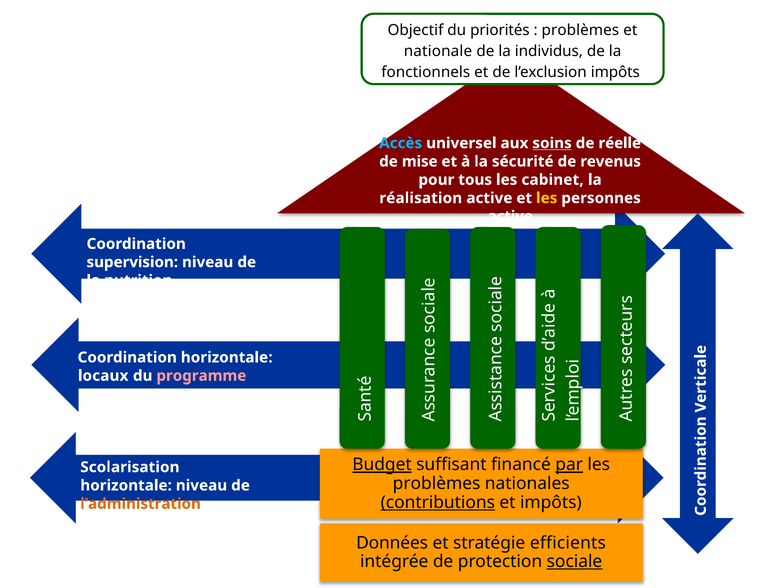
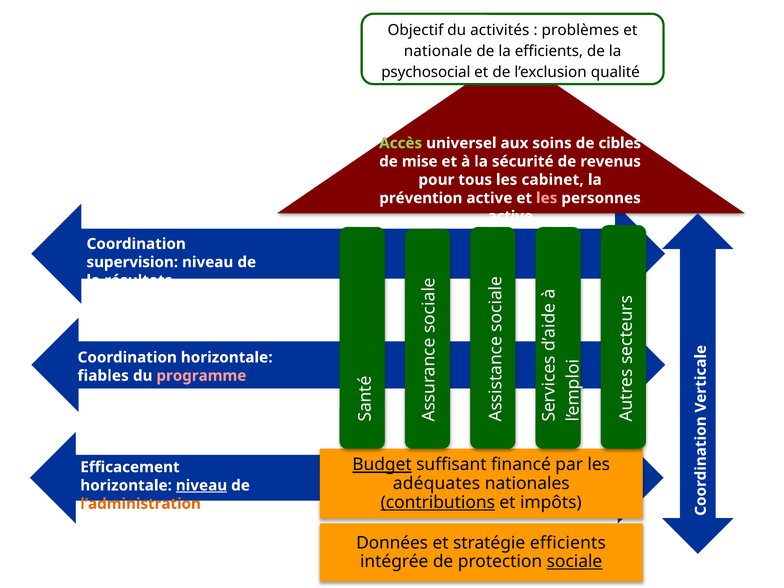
priorités: priorités -> activités (500, 30)
la individus: individus -> efficients (549, 51)
fonctionnels: fonctionnels -> psychosocial (426, 72)
l’exclusion impôts: impôts -> qualité (615, 72)
Accès colour: light blue -> light green (401, 143)
soins underline: present -> none (552, 143)
réelle: réelle -> cibles (620, 143)
réalisation: réalisation -> prévention (421, 198)
les colour: yellow -> pink (547, 198)
nutrition: nutrition -> résultats (138, 280)
locaux: locaux -> fiables (103, 376)
par underline: present -> none (569, 465)
Scolarisation: Scolarisation -> Efficacement (130, 467)
problèmes: problèmes -> adéquates (436, 484)
niveau underline: none -> present (201, 485)
